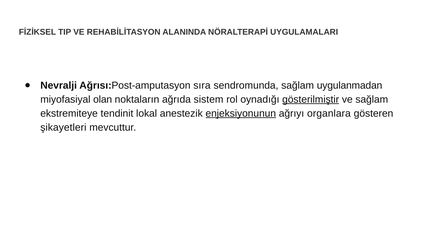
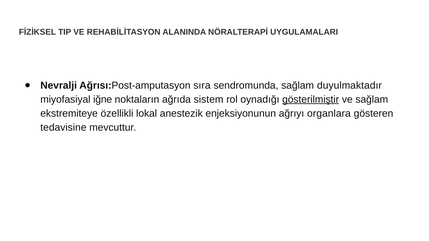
uygulanmadan: uygulanmadan -> duyulmaktadır (349, 86)
olan: olan -> iğne (103, 100)
tendinit: tendinit -> özellikli (117, 114)
enjeksiyonunun underline: present -> none (241, 114)
şikayetleri: şikayetleri -> tedavisine (63, 128)
